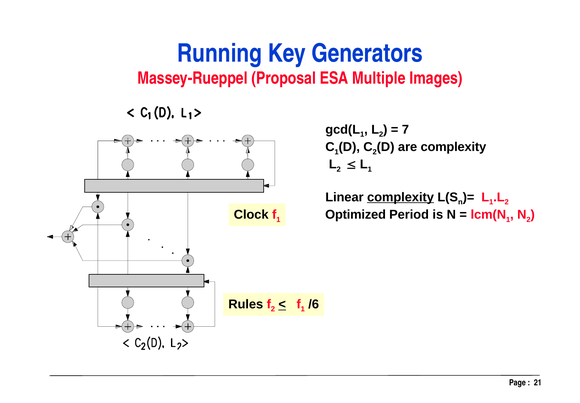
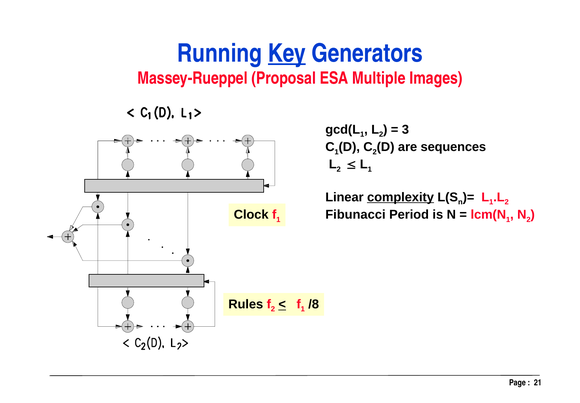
Key underline: none -> present (287, 53)
7: 7 -> 3 (405, 130)
are complexity: complexity -> sequences (453, 147)
Optimized: Optimized -> Fibunacci (355, 215)
/6: /6 -> /8 (314, 304)
